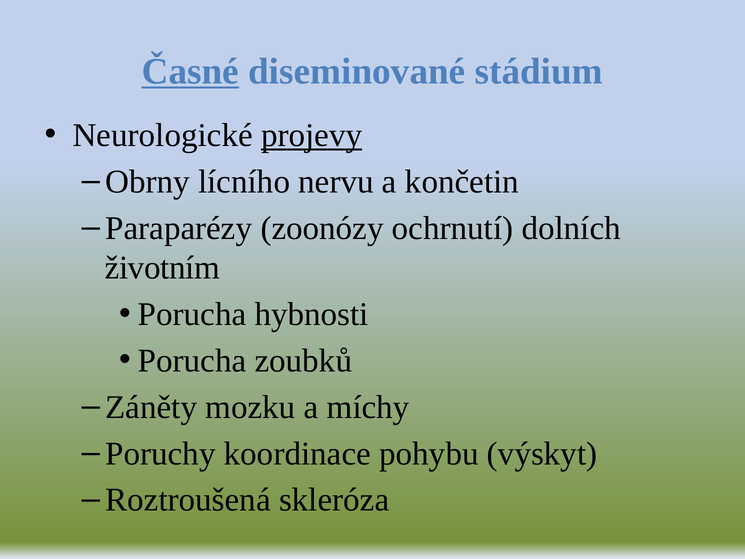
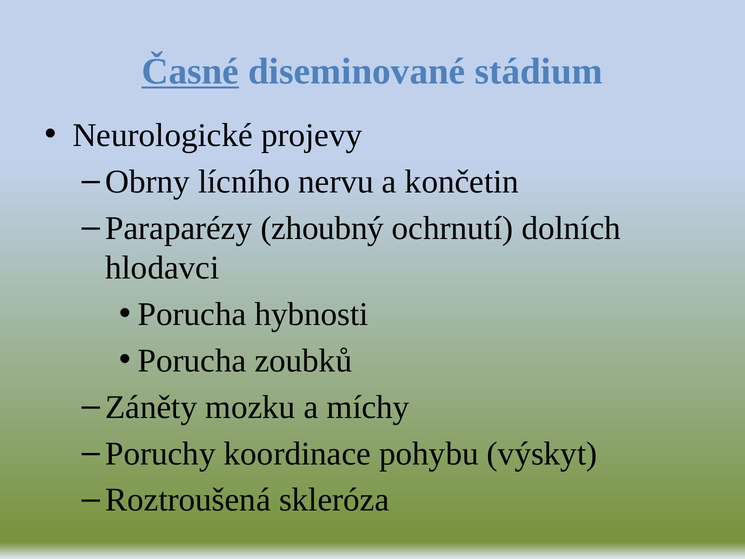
projevy underline: present -> none (312, 135)
zoonózy: zoonózy -> zhoubný (322, 228)
životním: životním -> hlodavci (162, 268)
